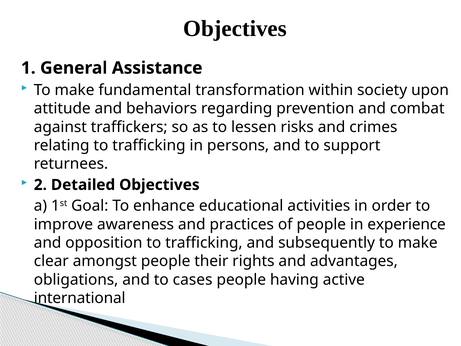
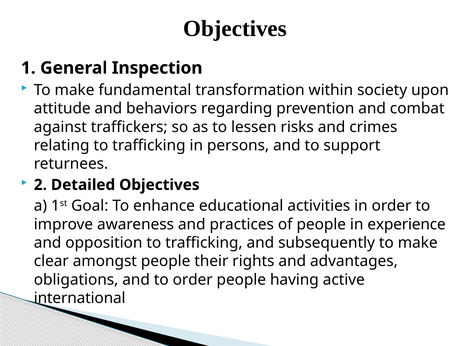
Assistance: Assistance -> Inspection (157, 68)
to cases: cases -> order (193, 279)
